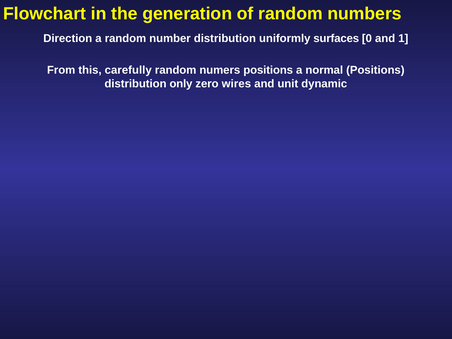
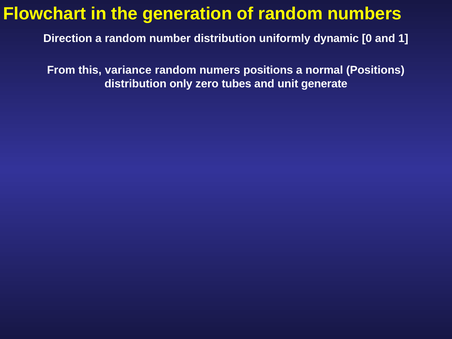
surfaces: surfaces -> dynamic (336, 38)
carefully: carefully -> variance (128, 70)
wires: wires -> tubes (237, 84)
dynamic: dynamic -> generate (324, 84)
